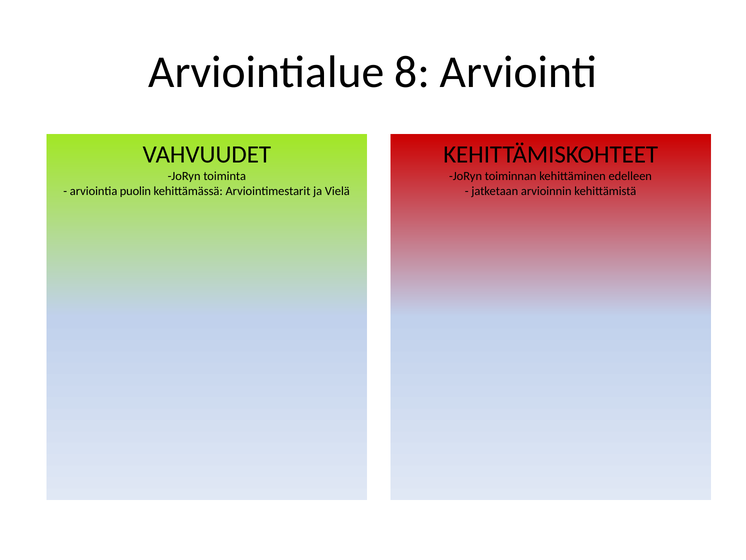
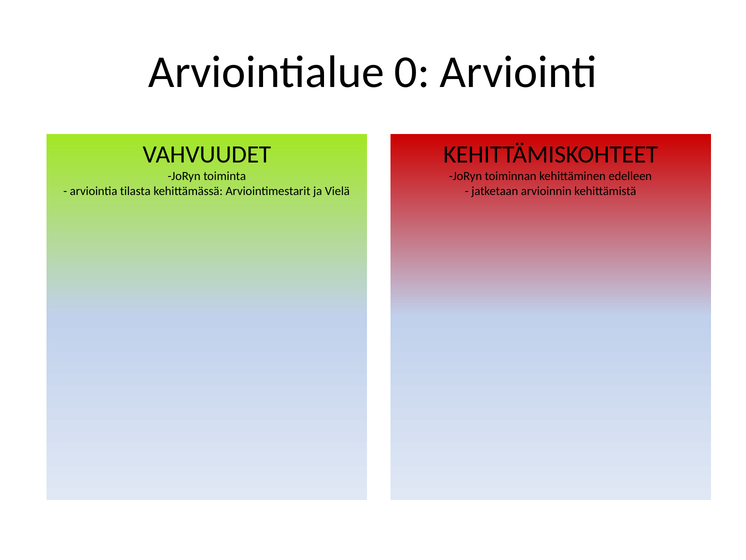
8: 8 -> 0 (412, 72)
puolin: puolin -> tilasta (135, 191)
